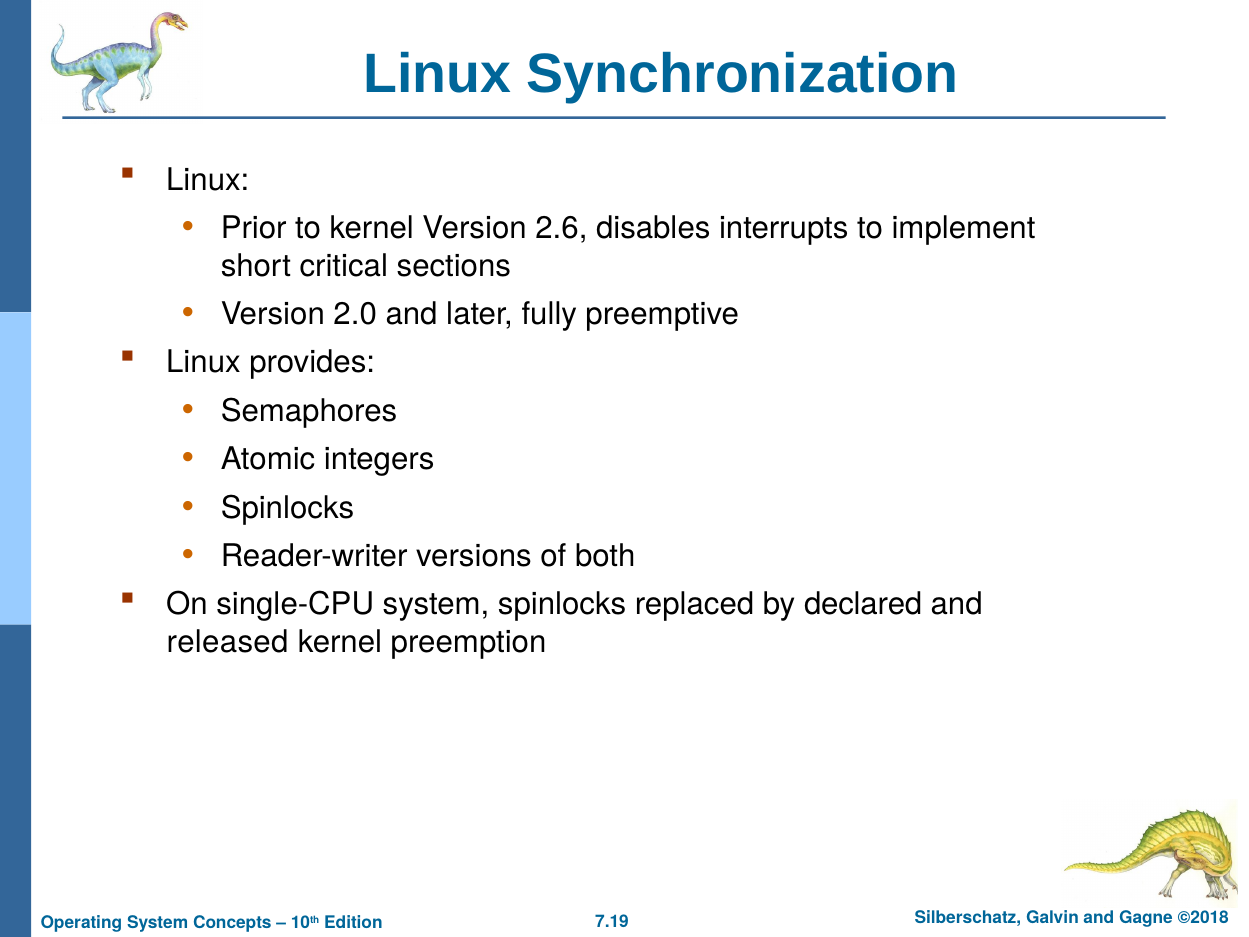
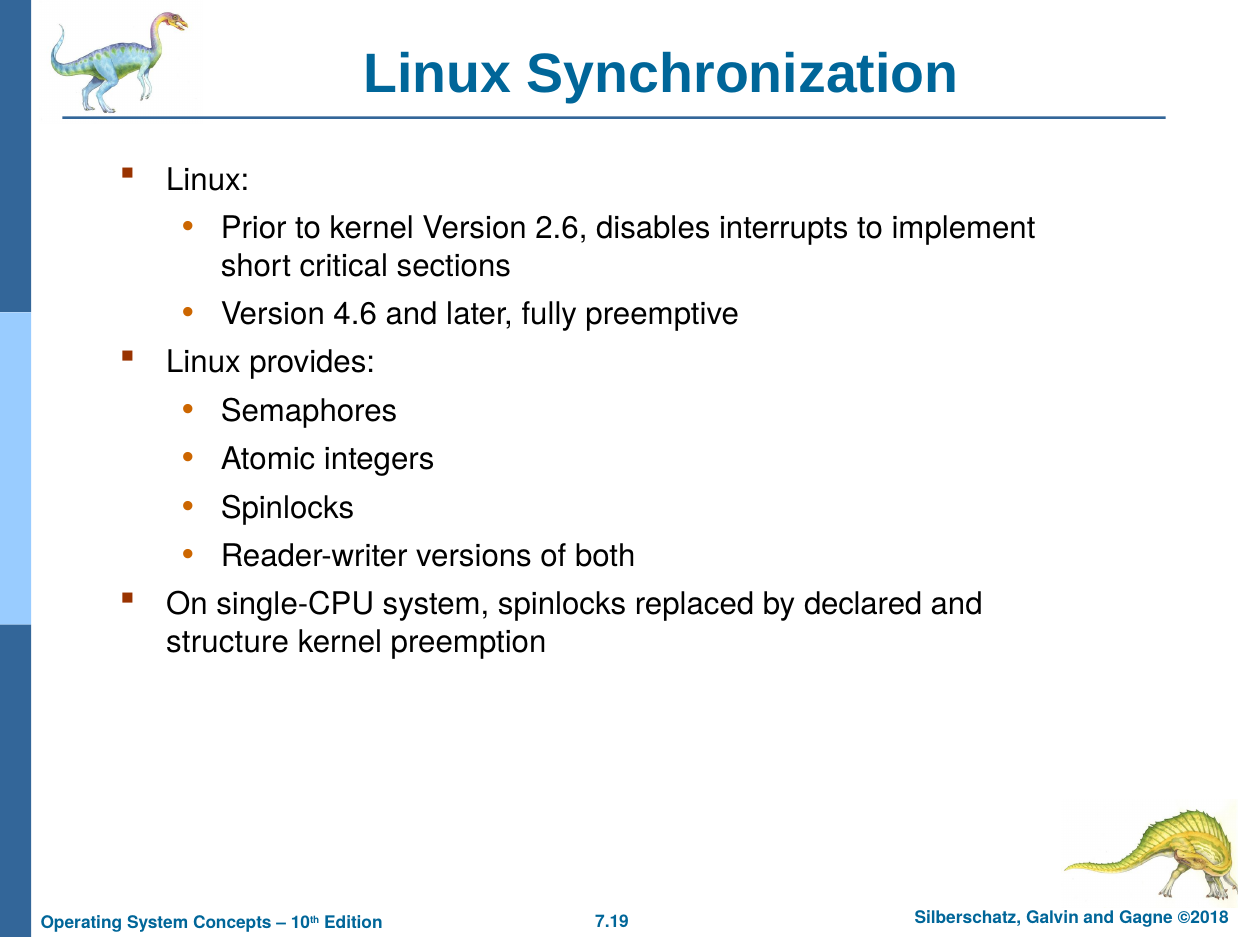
2.0: 2.0 -> 4.6 (355, 314)
released: released -> structure (228, 642)
